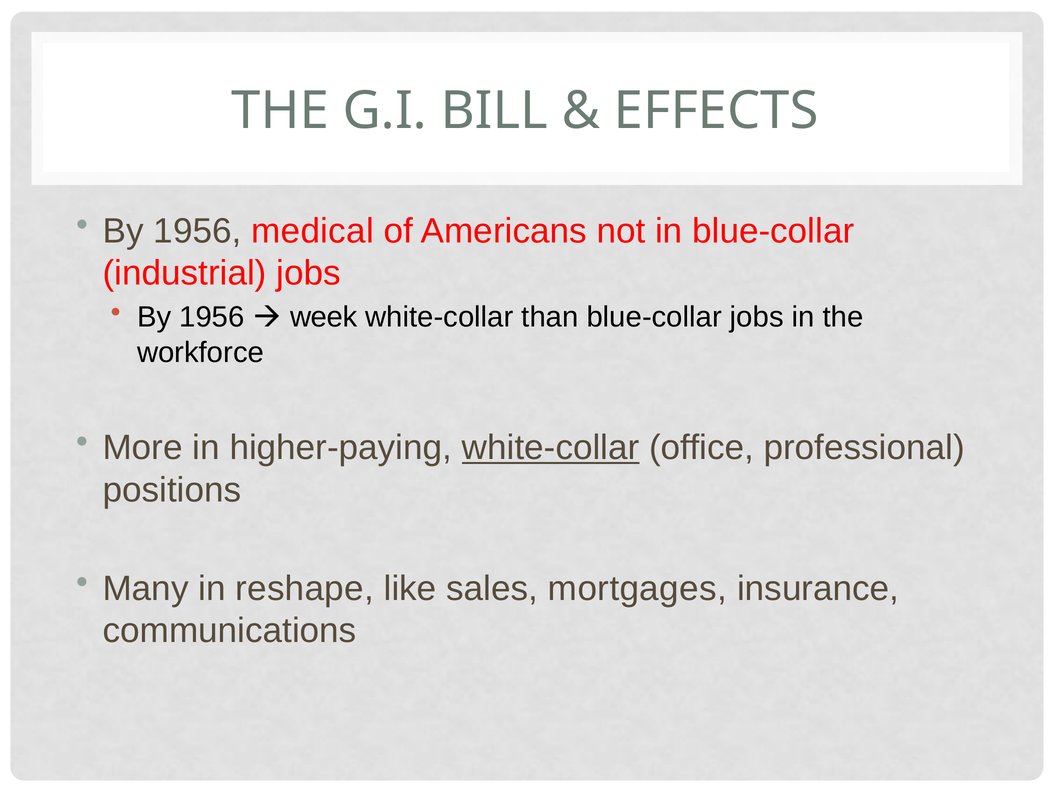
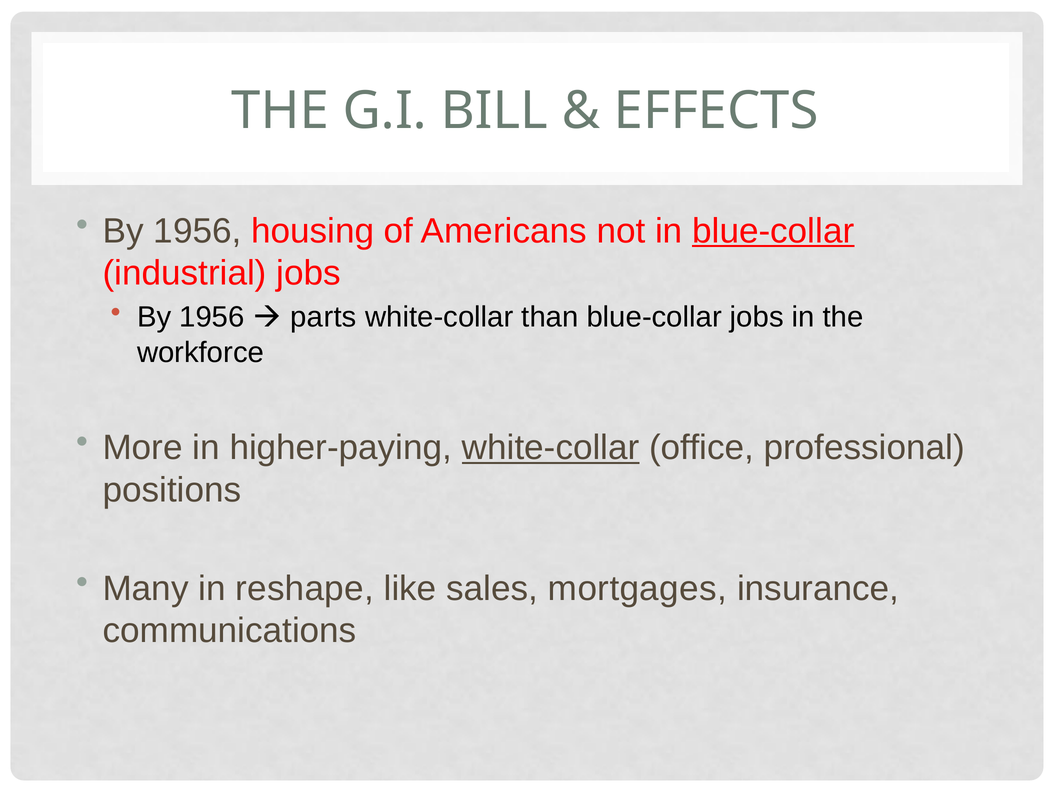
medical: medical -> housing (313, 231)
blue-collar underline: none -> present (773, 231)
week: week -> parts (323, 317)
